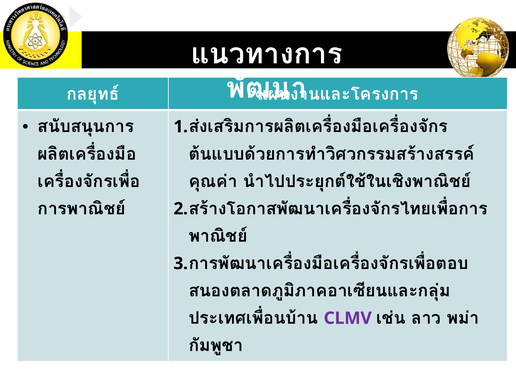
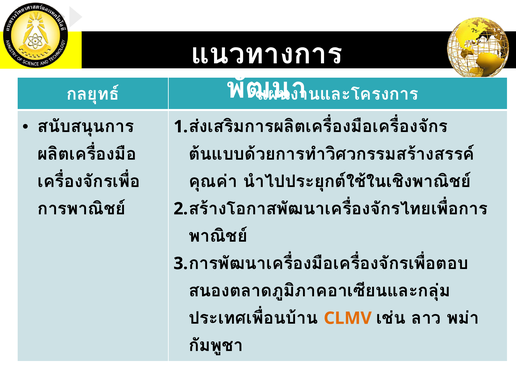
CLMV colour: purple -> orange (348, 318)
